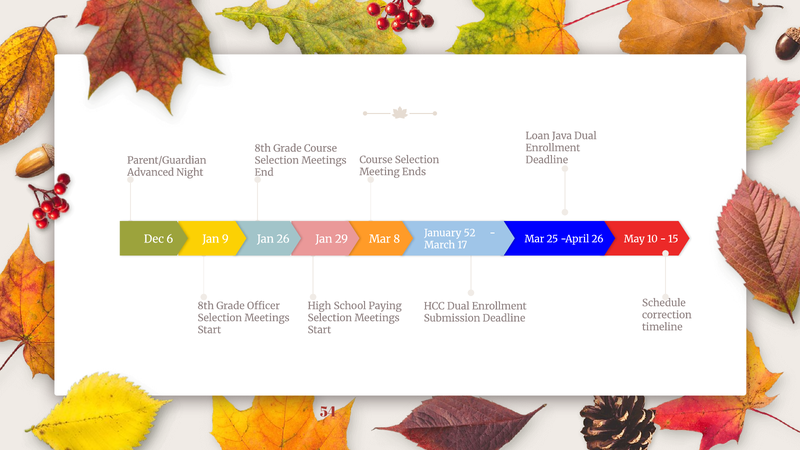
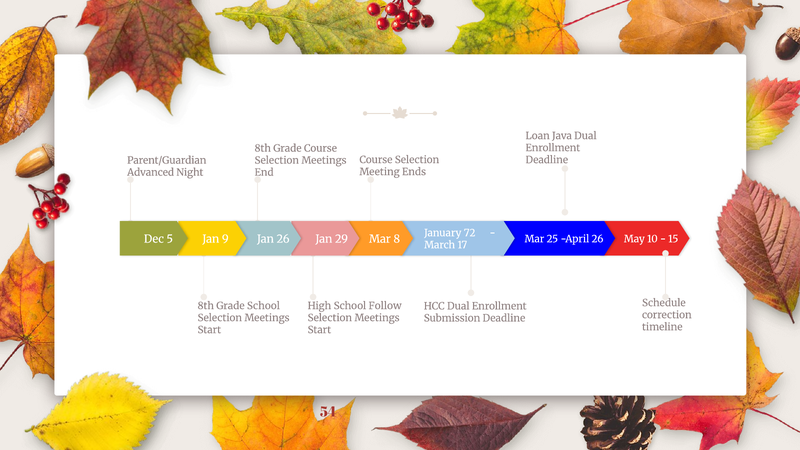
52: 52 -> 72 (470, 233)
6: 6 -> 5 (170, 239)
Grade Officer: Officer -> School (263, 306)
Paying: Paying -> Follow (385, 306)
